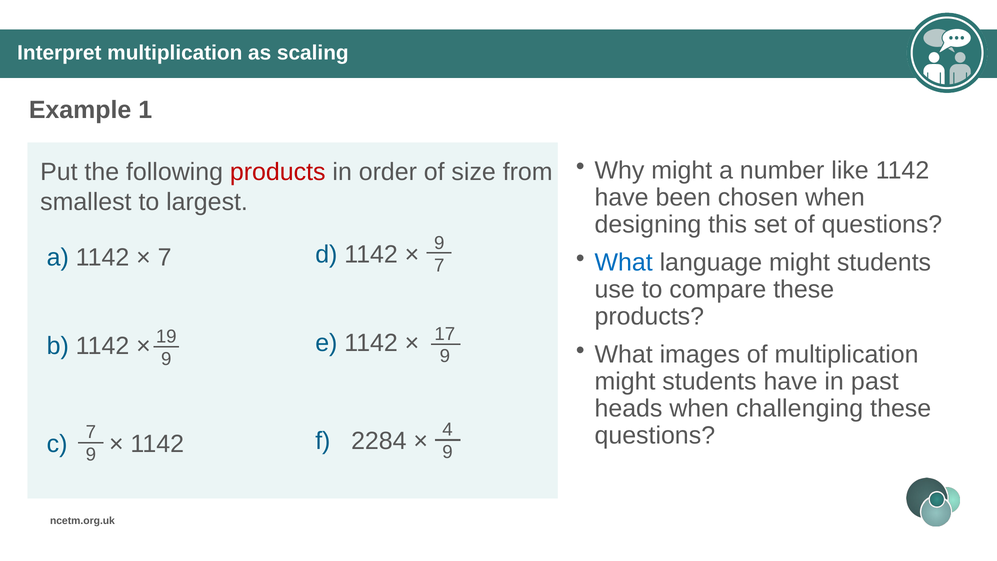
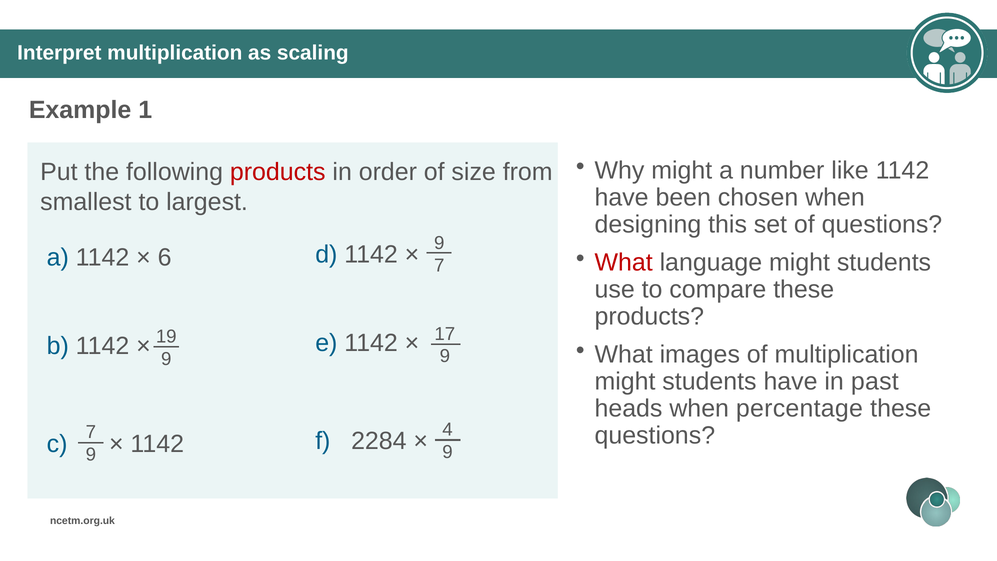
7: 7 -> 6 (165, 257)
What colour: blue -> red (624, 263)
challenging: challenging -> percentage (799, 408)
